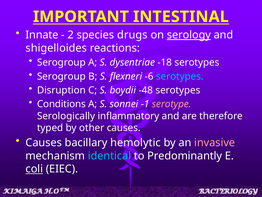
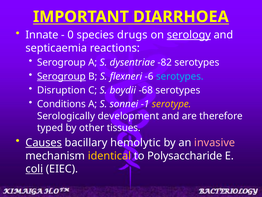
INTESTINAL: INTESTINAL -> DIARRHOEA (181, 17)
2: 2 -> 0 (71, 35)
shigelloides: shigelloides -> septicaemia (56, 48)
-18: -18 -> -82 (165, 62)
Serogroup underline: none -> present (61, 76)
-48: -48 -> -68 (146, 90)
serotype colour: pink -> yellow (172, 104)
inflammatory: inflammatory -> development (128, 116)
other causes: causes -> tissues (124, 127)
Causes underline: none -> present (44, 142)
identical colour: light blue -> yellow (109, 155)
Predominantly: Predominantly -> Polysaccharide (185, 155)
